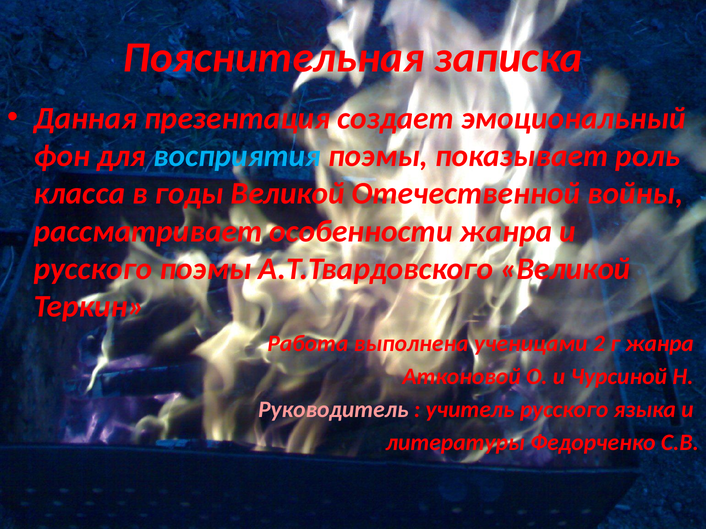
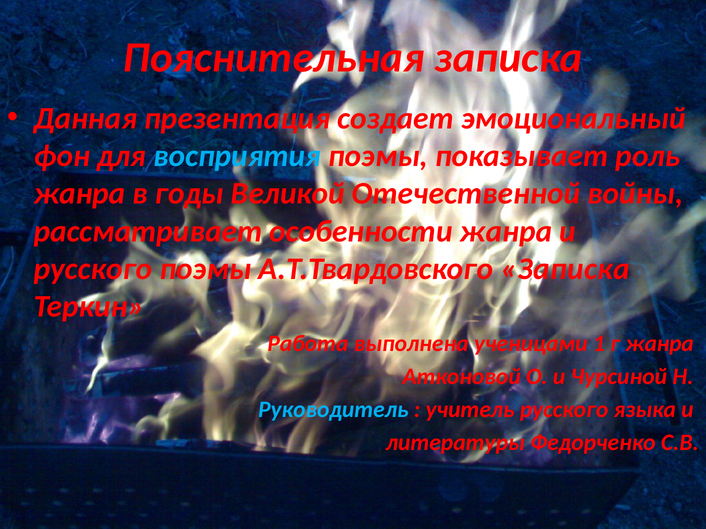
класса: класса -> жанра (79, 194)
А.Т.Твардовского Великой: Великой -> Записка (565, 269)
2: 2 -> 1 (599, 344)
Руководитель colour: pink -> light blue (333, 410)
